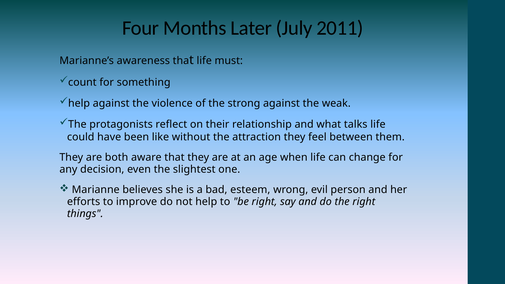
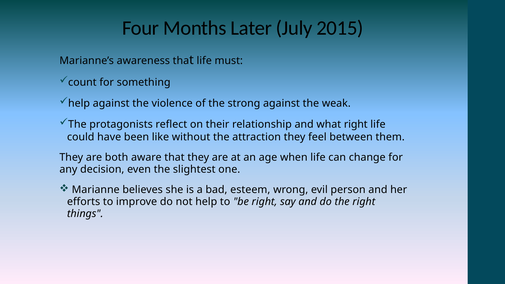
2011: 2011 -> 2015 (340, 28)
what talks: talks -> right (356, 125)
